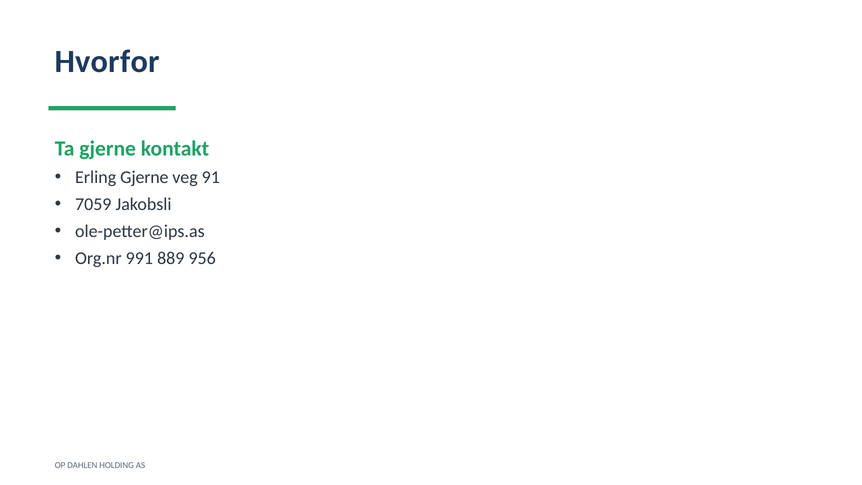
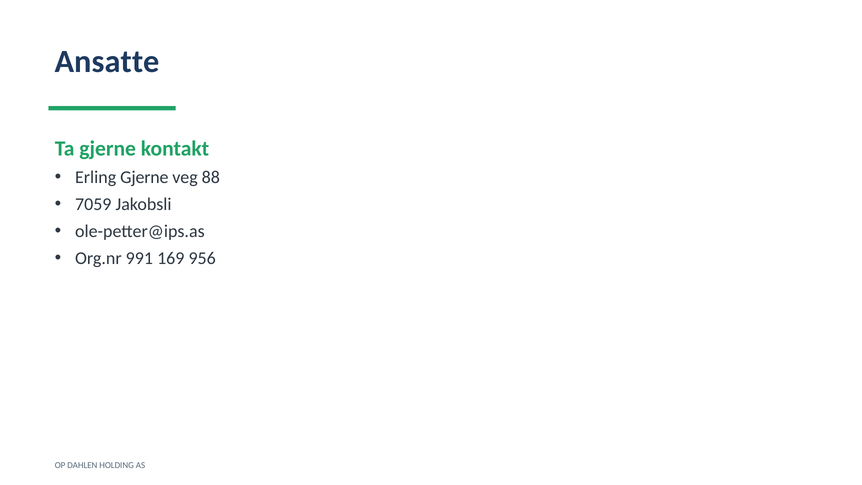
Hvorfor: Hvorfor -> Ansatte (107, 62)
91: 91 -> 88 (211, 177)
889: 889 -> 169 (171, 258)
